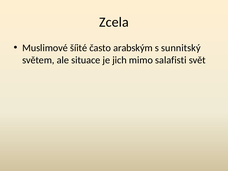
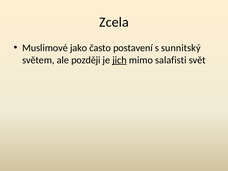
šíité: šíité -> jako (79, 48)
arabským: arabským -> postavení (133, 48)
situace: situace -> později (86, 60)
jich underline: none -> present (120, 60)
